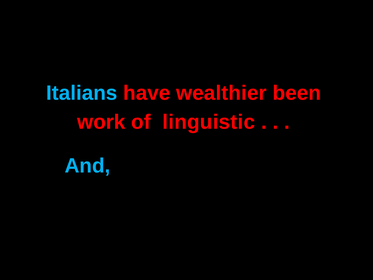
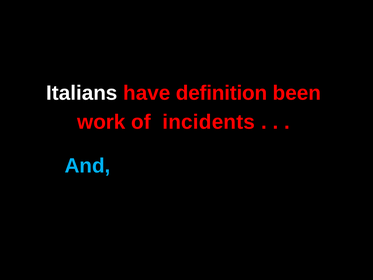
Italians colour: light blue -> white (82, 93)
wealthier: wealthier -> definition (222, 93)
linguistic: linguistic -> incidents (209, 122)
